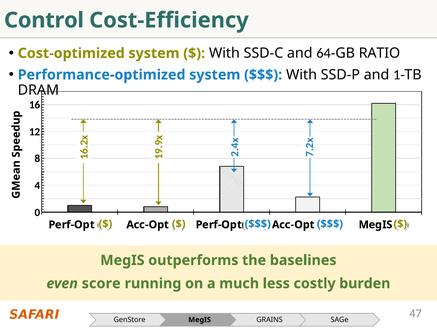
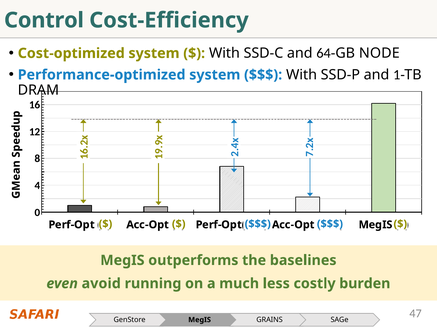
RATIO: RATIO -> NODE (379, 53)
score: score -> avoid (101, 283)
